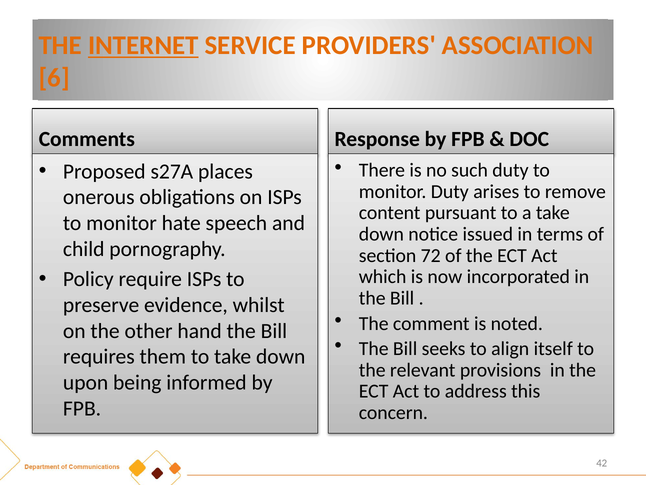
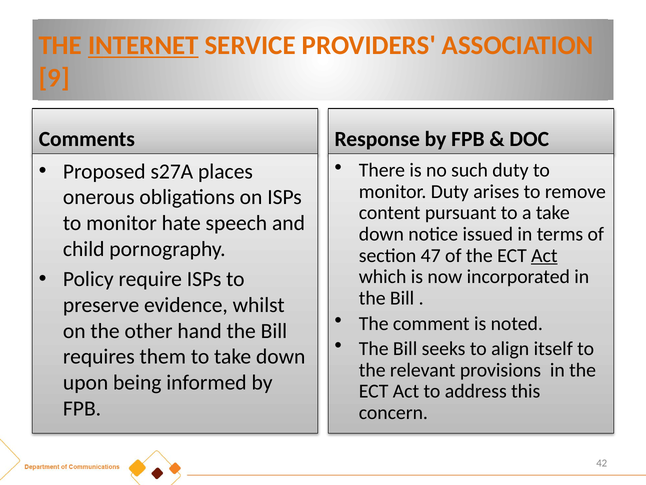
6: 6 -> 9 (54, 78)
72: 72 -> 47 (431, 255)
Act underline: none -> present (544, 255)
